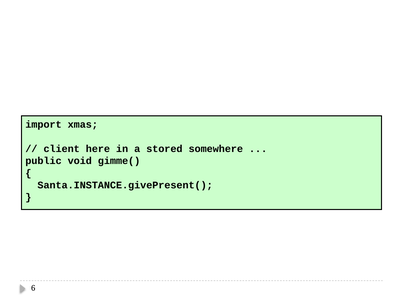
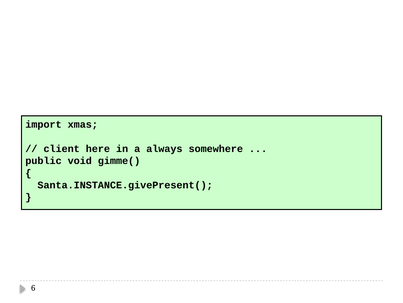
stored: stored -> always (164, 148)
